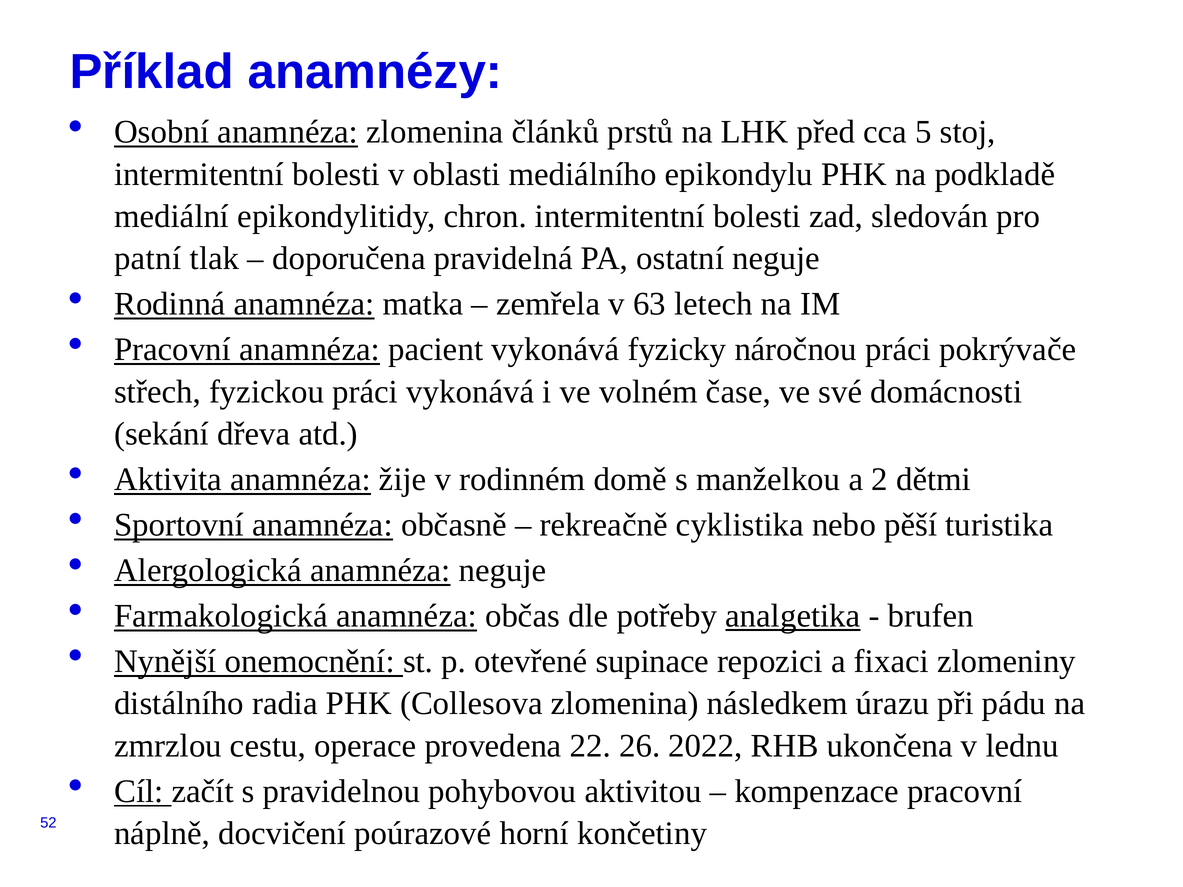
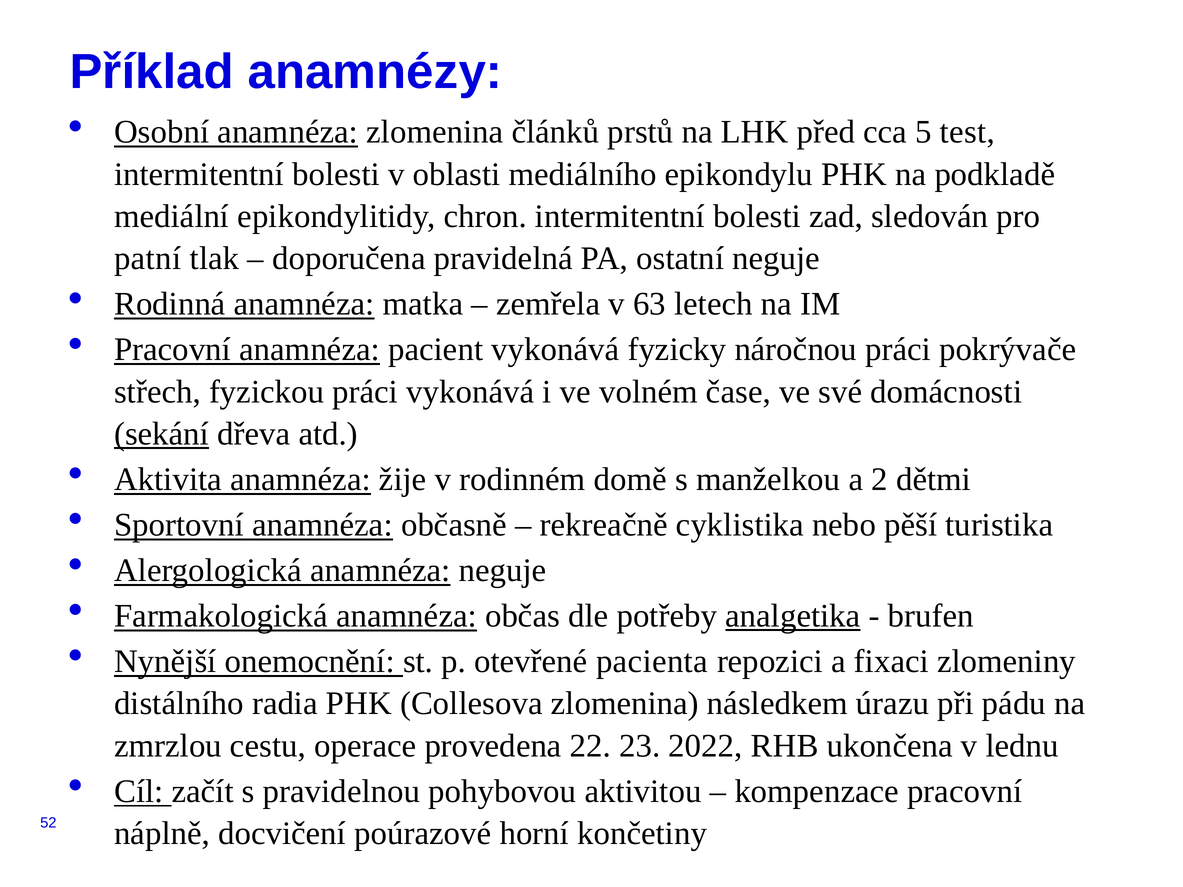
stoj: stoj -> test (968, 132)
sekání underline: none -> present (162, 434)
supinace: supinace -> pacienta (652, 662)
26: 26 -> 23 (640, 746)
